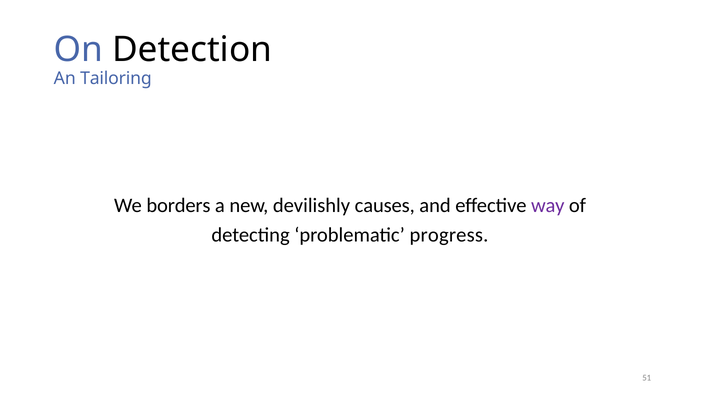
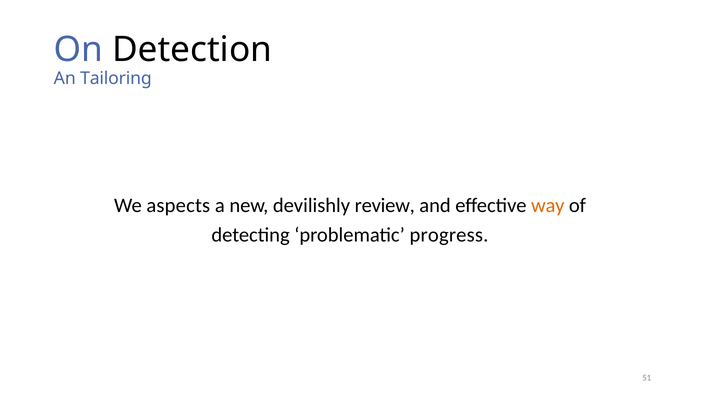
borders: borders -> aspects (178, 206)
causes: causes -> review (385, 206)
way colour: purple -> orange (548, 206)
